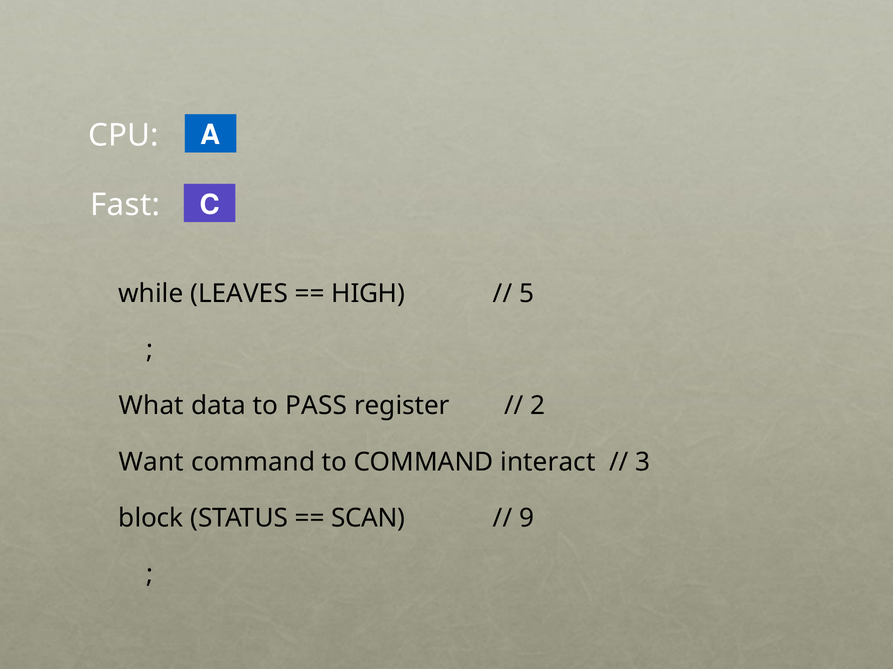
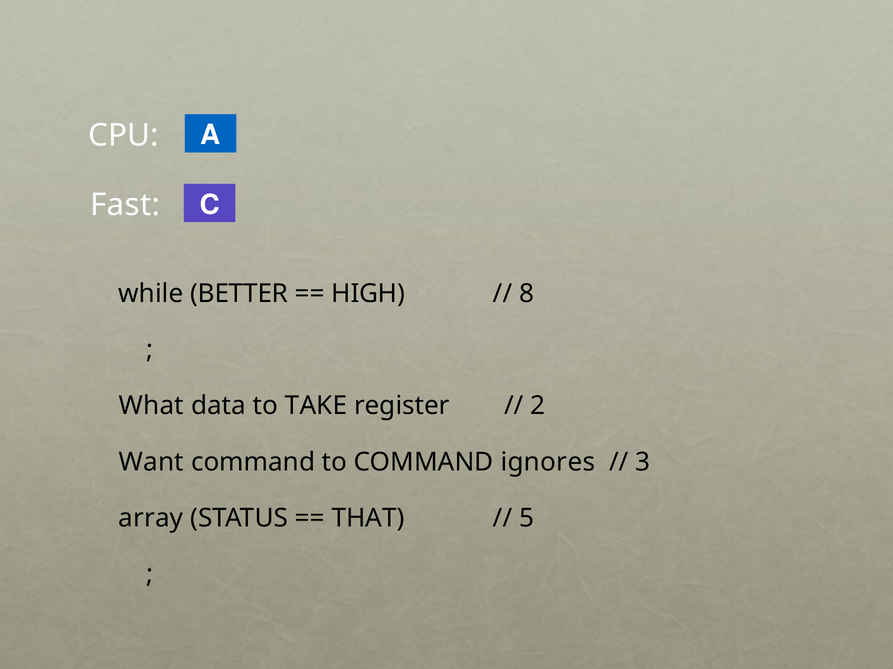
LEAVES: LEAVES -> BETTER (239, 294)
5: 5 -> 8 (527, 294)
PASS: PASS -> TAKE (316, 406)
interact: interact -> ignores (548, 463)
block: block -> array (151, 519)
SCAN: SCAN -> THAT (368, 519)
9: 9 -> 5 (527, 519)
